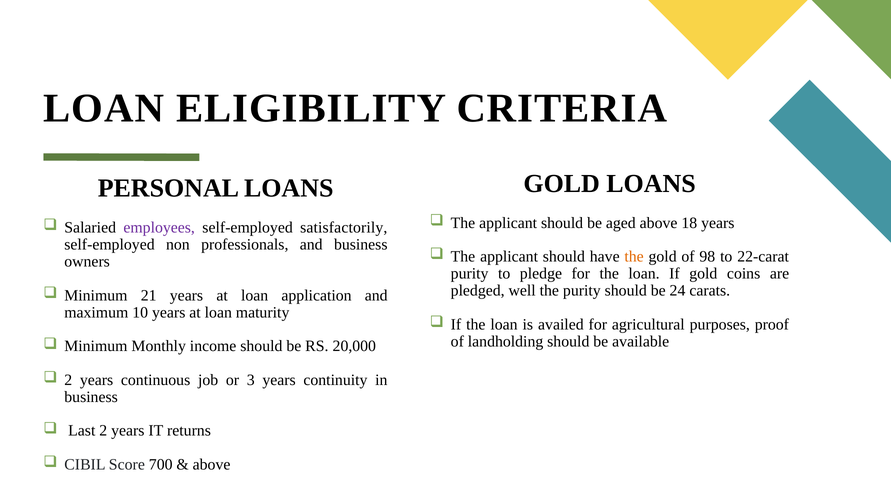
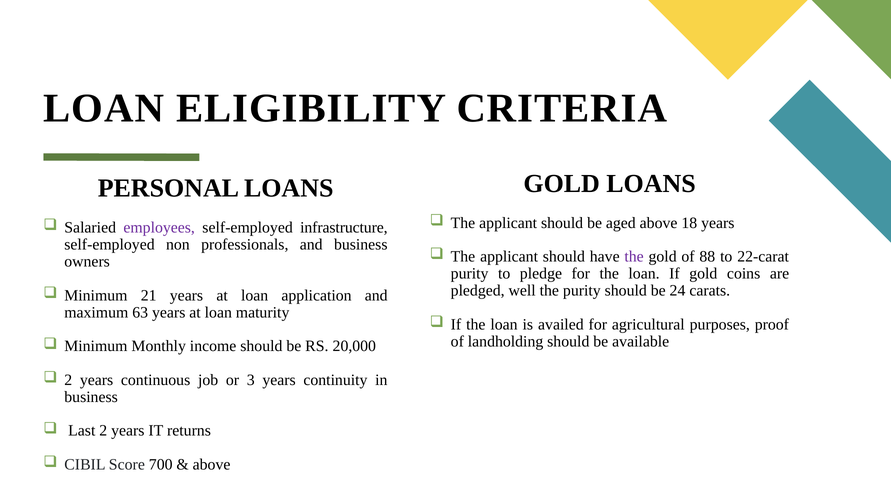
satisfactorily: satisfactorily -> infrastructure (344, 227)
the colour: orange -> purple (634, 257)
98: 98 -> 88 (707, 257)
10: 10 -> 63 (140, 312)
